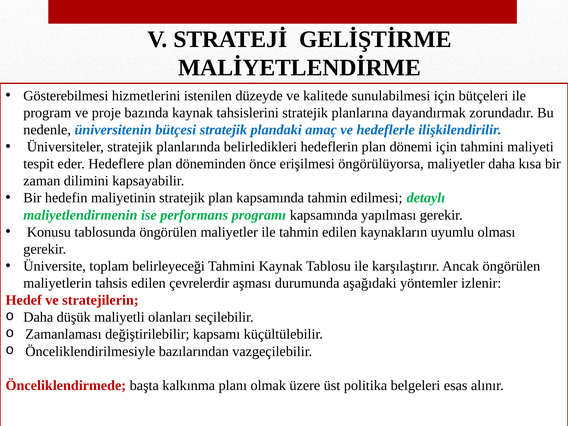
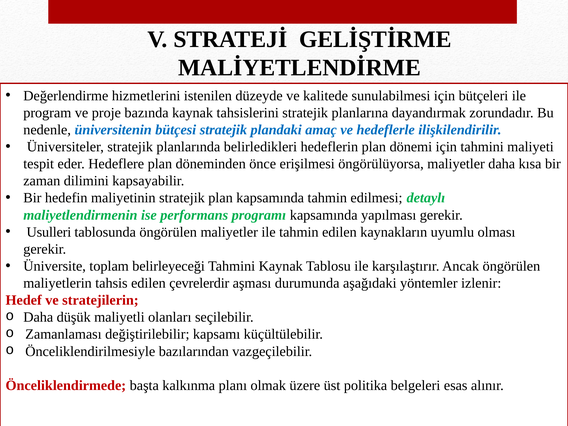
Gösterebilmesi: Gösterebilmesi -> Değerlendirme (66, 96)
Konusu: Konusu -> Usulleri (49, 232)
